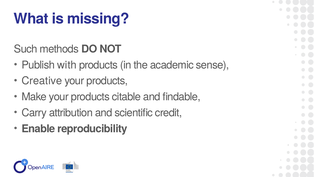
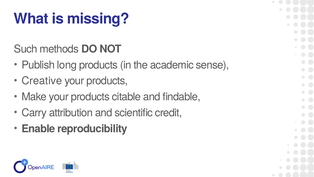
with: with -> long (67, 65)
